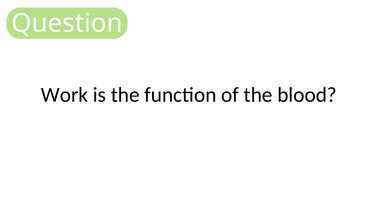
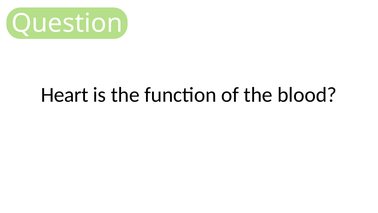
Work: Work -> Heart (65, 95)
